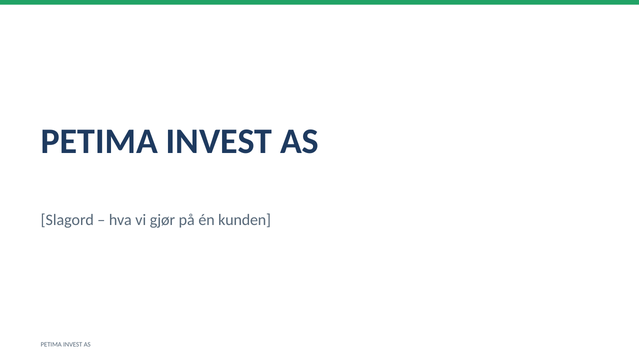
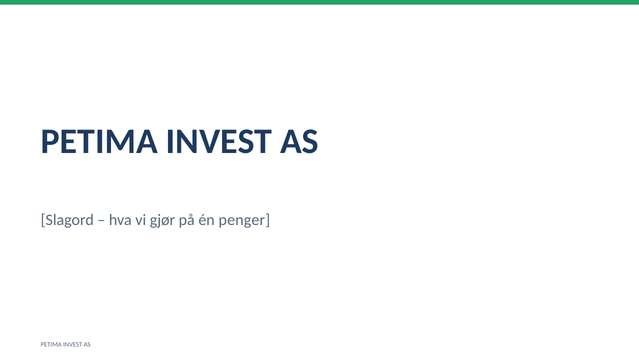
kunden: kunden -> penger (244, 220)
